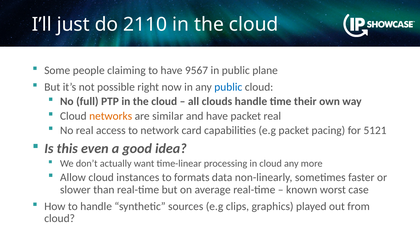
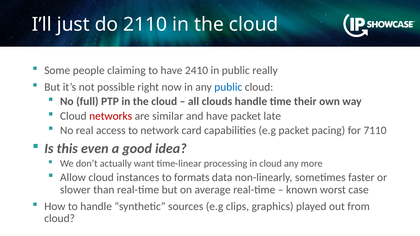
9567: 9567 -> 2410 (197, 71)
plane: plane -> really (265, 71)
networks colour: orange -> red (111, 116)
packet real: real -> late (272, 116)
5121: 5121 -> 7110 (375, 131)
